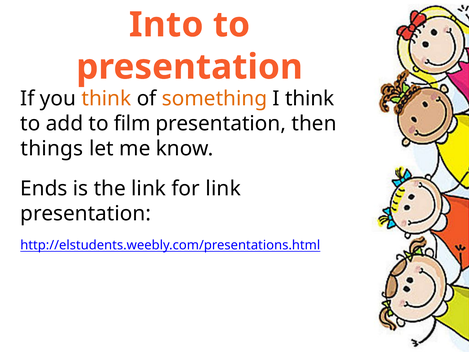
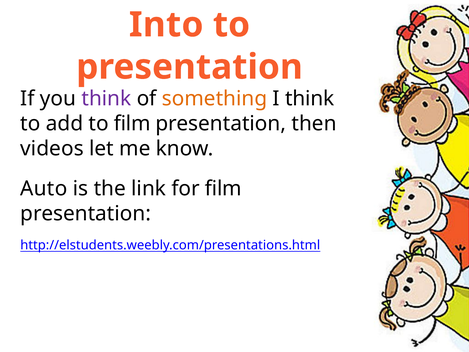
think colour: orange -> purple (106, 98)
things: things -> videos (52, 148)
Ends: Ends -> Auto (44, 189)
for link: link -> film (223, 189)
